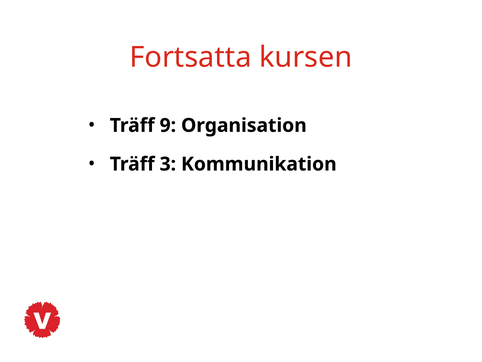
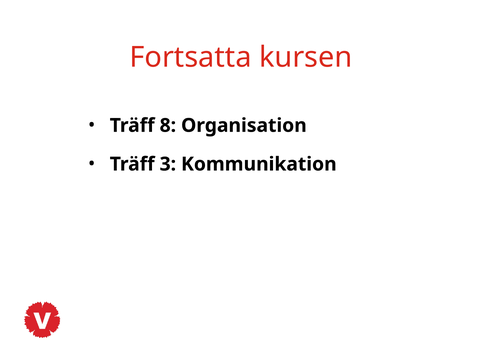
9: 9 -> 8 (168, 125)
